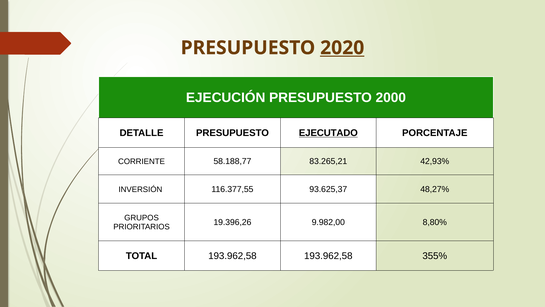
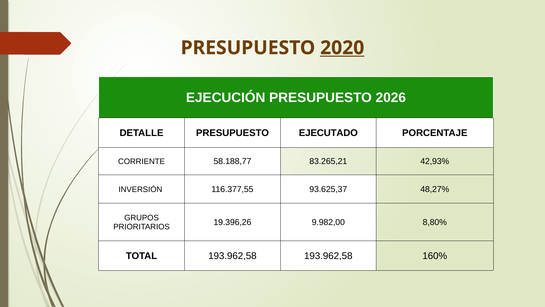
2000: 2000 -> 2026 (391, 98)
EJECUTADO underline: present -> none (328, 133)
355%: 355% -> 160% (435, 256)
